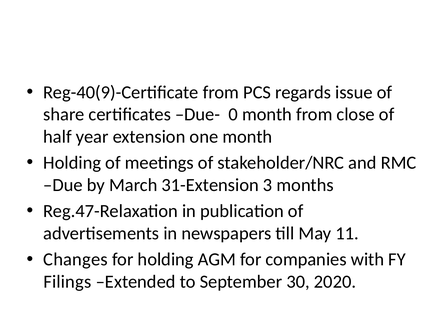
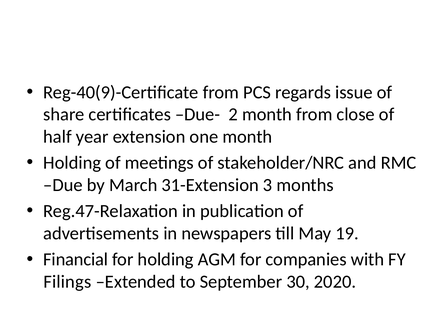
0: 0 -> 2 (233, 115)
11: 11 -> 19 (347, 233)
Changes: Changes -> Financial (76, 260)
